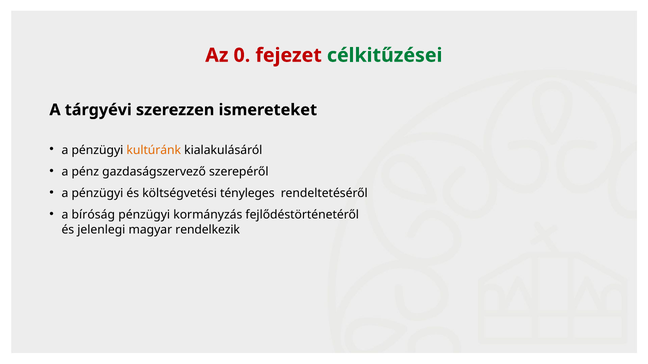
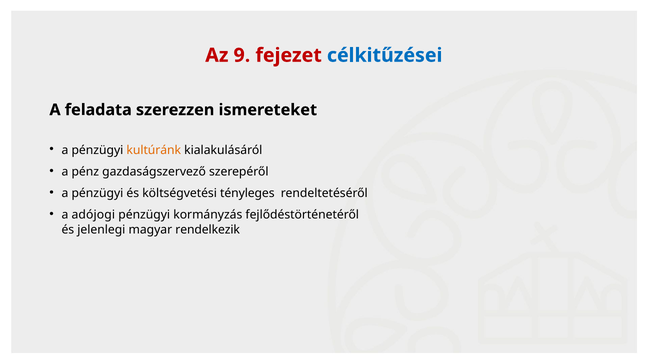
0: 0 -> 9 (242, 55)
célkitűzései colour: green -> blue (385, 55)
tárgyévi: tárgyévi -> feladata (98, 110)
bíróság: bíróság -> adójogi (93, 215)
